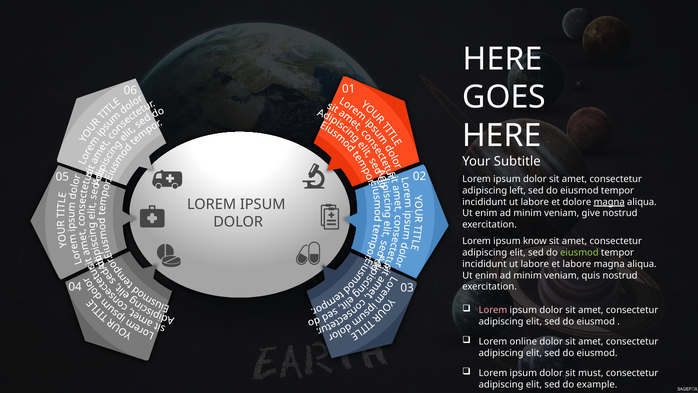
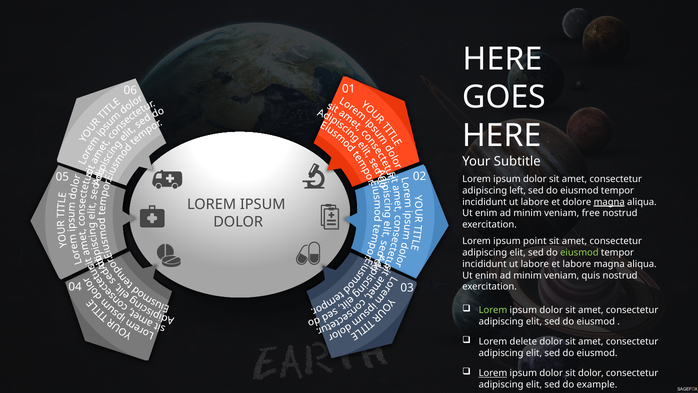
give: give -> free (591, 213)
know: know -> point (535, 241)
Lorem colour: pink -> light green (493, 310)
online: online -> delete (523, 342)
Lorem underline: none -> present (493, 373)
sit must: must -> dolor (591, 373)
